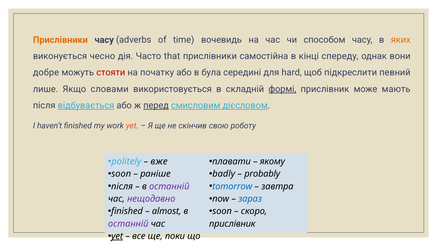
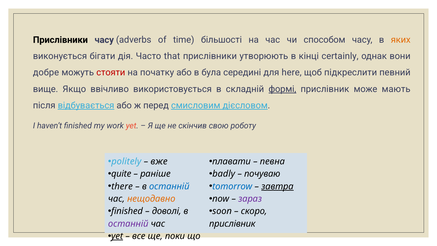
Прислівники colour: orange -> black (60, 40)
вочевидь: вочевидь -> більшості (221, 40)
чесно: чесно -> бігати (103, 56)
самостійна: самостійна -> утворюють (264, 56)
спереду: спереду -> certainly (340, 56)
hard: hard -> here (292, 73)
лише: лише -> вище (46, 89)
словами: словами -> ввічливо (110, 89)
перед underline: present -> none (156, 105)
якому: якому -> певна (272, 161)
soon: soon -> quite (121, 174)
probably: probably -> почуваю (262, 174)
після: після -> there (122, 186)
останній colour: purple -> blue (169, 186)
завтра underline: none -> present (277, 186)
зараз colour: blue -> purple (250, 199)
нещодавно colour: purple -> orange (151, 199)
almost: almost -> доволі (167, 211)
